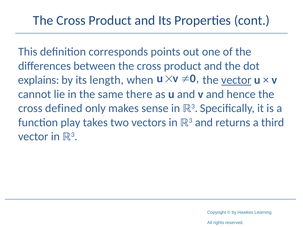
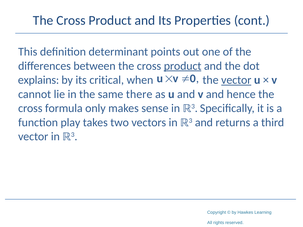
corresponds: corresponds -> determinant (118, 52)
product underline: none -> present (183, 66)
length: length -> critical (107, 80)
defined: defined -> formula (64, 108)
